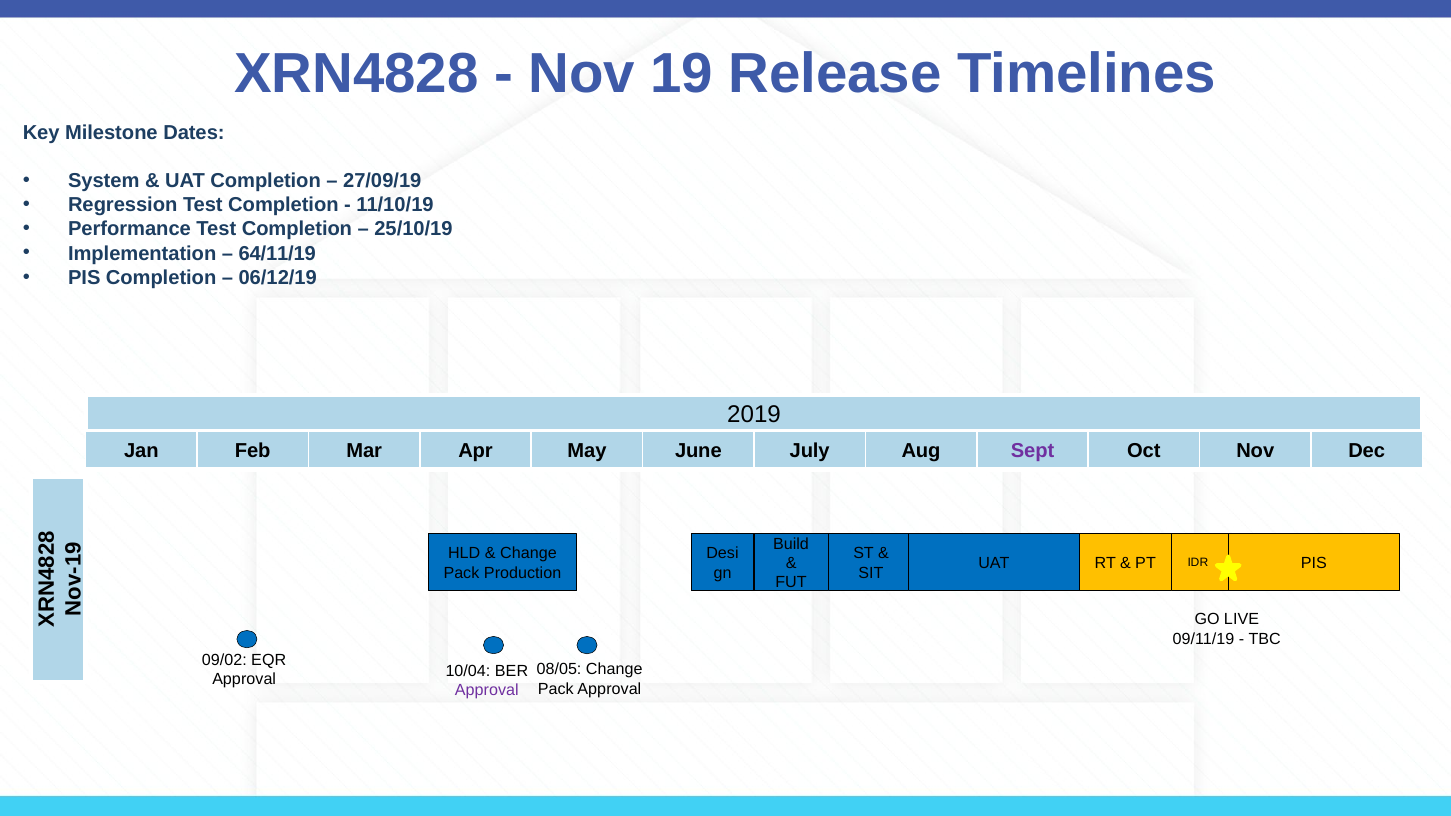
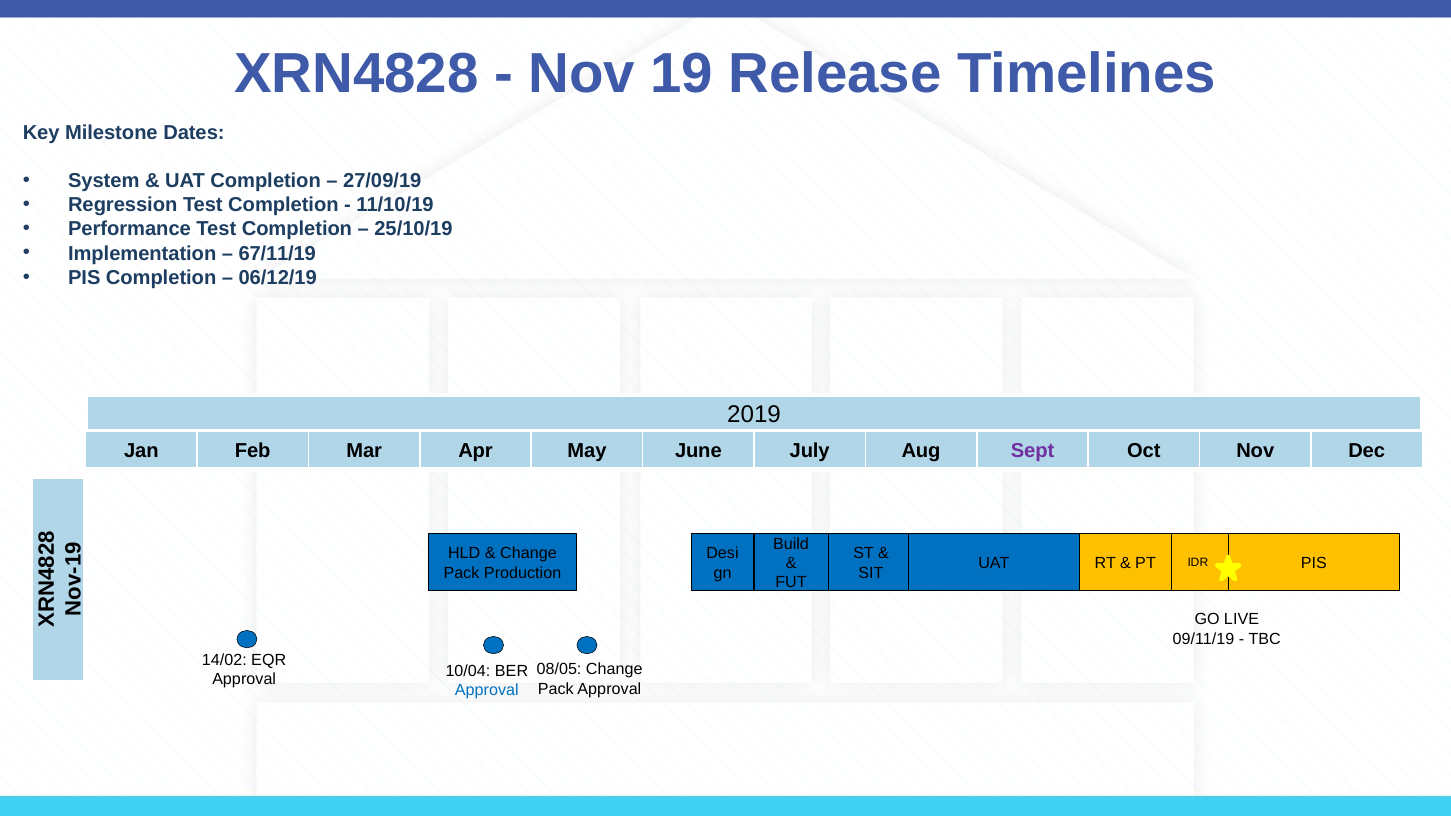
64/11/19: 64/11/19 -> 67/11/19 (277, 254)
09/02: 09/02 -> 14/02 (224, 660)
Approval colour: purple -> blue (487, 691)
